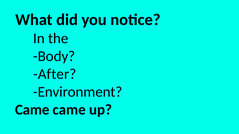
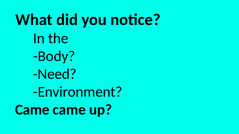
After: After -> Need (55, 74)
